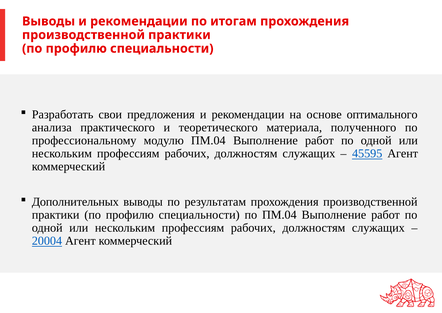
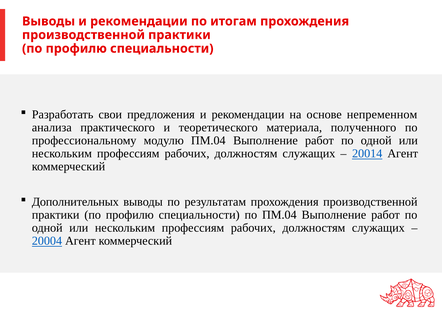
оптимального: оптимального -> непременном (382, 114)
45595: 45595 -> 20014 (367, 153)
